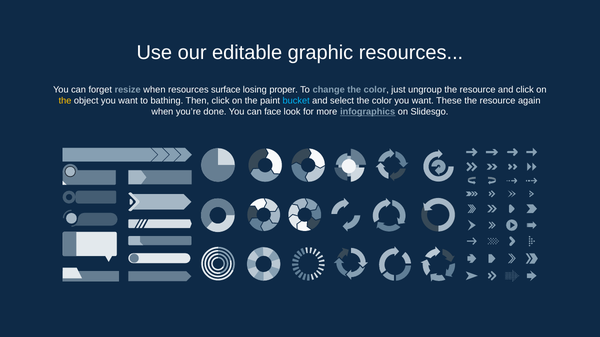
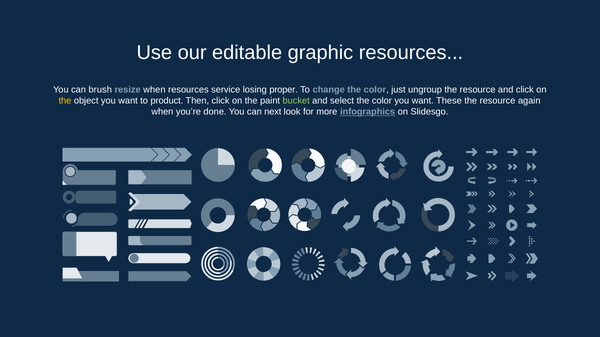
forget: forget -> brush (100, 90)
surface: surface -> service (226, 90)
bathing: bathing -> product (167, 101)
bucket colour: light blue -> light green (296, 101)
face: face -> next (273, 112)
